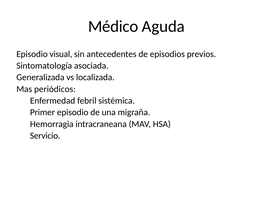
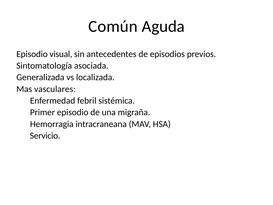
Médico: Médico -> Común (113, 26)
periódicos: periódicos -> vasculares (55, 89)
